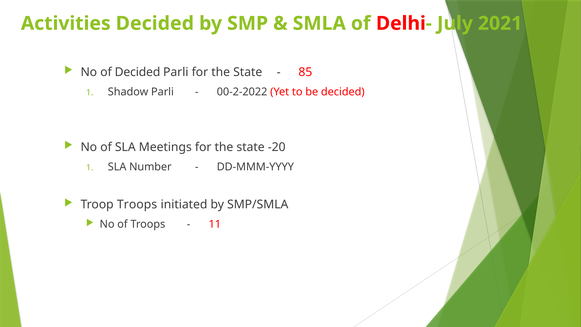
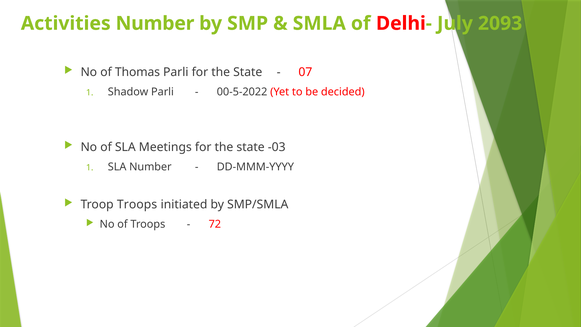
Activities Decided: Decided -> Number (155, 23)
2021: 2021 -> 2093 (500, 23)
of Decided: Decided -> Thomas (137, 72)
85: 85 -> 07 (305, 72)
00-2-2022: 00-2-2022 -> 00-5-2022 (242, 92)
-20: -20 -> -03 (277, 147)
11: 11 -> 72 (215, 224)
